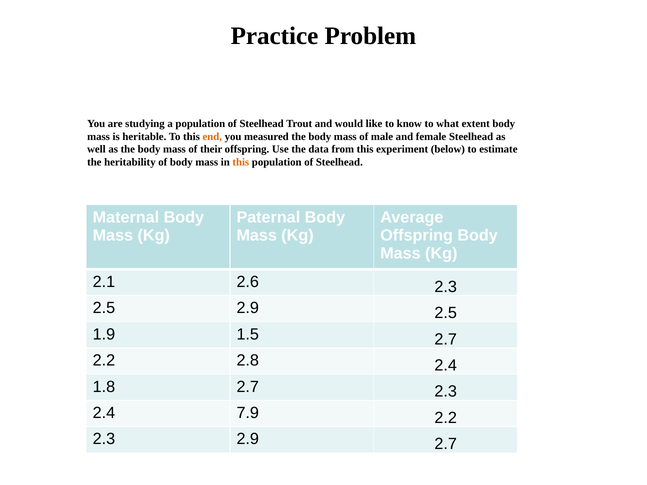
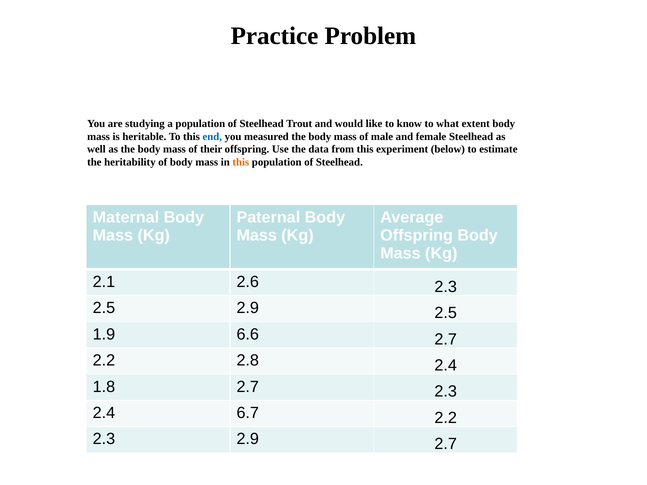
end colour: orange -> blue (212, 137)
1.5: 1.5 -> 6.6 (248, 335)
7.9: 7.9 -> 6.7 (248, 413)
